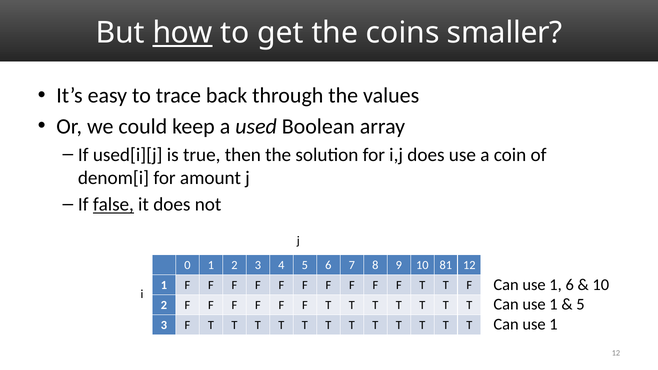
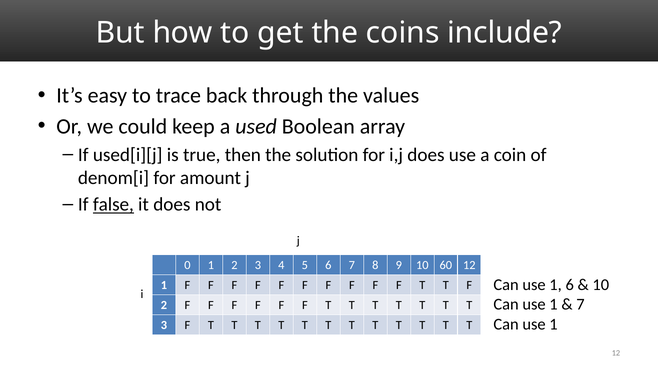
how underline: present -> none (183, 33)
smaller: smaller -> include (505, 33)
81: 81 -> 60 (446, 265)
5: 5 -> 7 (580, 304)
